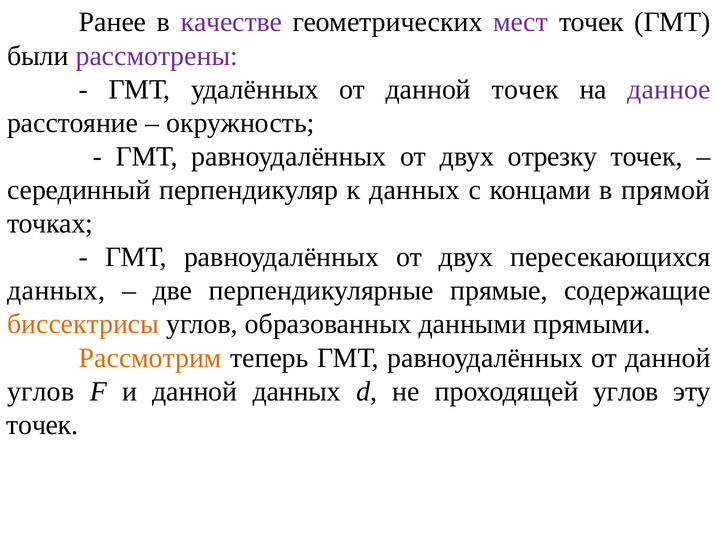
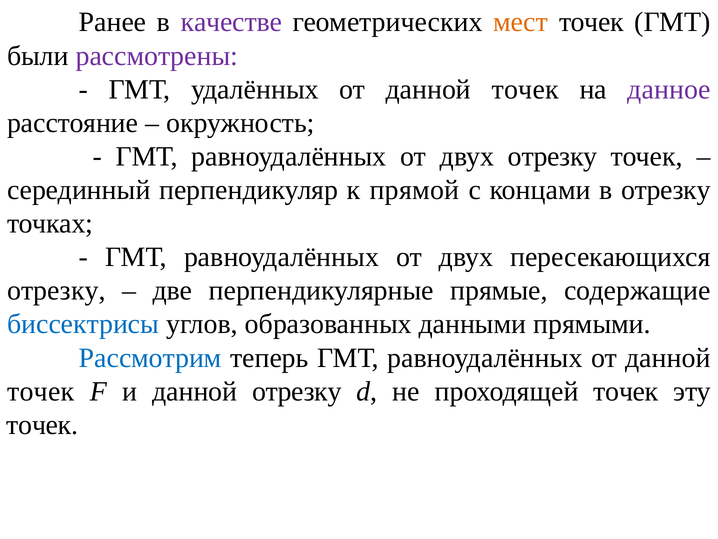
мест colour: purple -> orange (521, 22)
к данных: данных -> прямой (415, 190)
в прямой: прямой -> отрезку (666, 190)
данных: данных -> отрезку (56, 290)
биссектрисы colour: orange -> blue (83, 324)
Рассмотрим colour: orange -> blue (150, 357)
углов: углов -> точек (41, 391)
данной данных: данных -> отрезку (297, 391)
проходящей углов: углов -> точек (626, 391)
